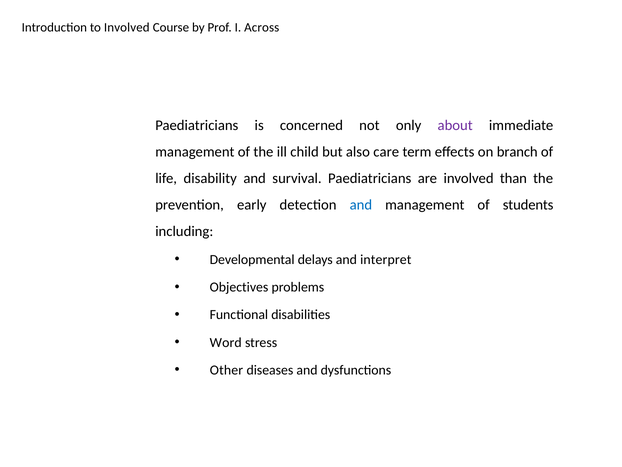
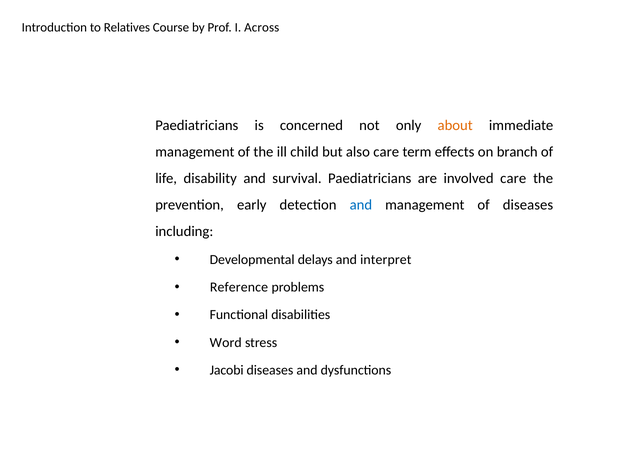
to Involved: Involved -> Relatives (127, 27)
about colour: purple -> orange (455, 125)
involved than: than -> care (513, 178)
of students: students -> diseases (528, 205)
Objectives: Objectives -> Reference (239, 287)
Other: Other -> Jacobi (227, 370)
